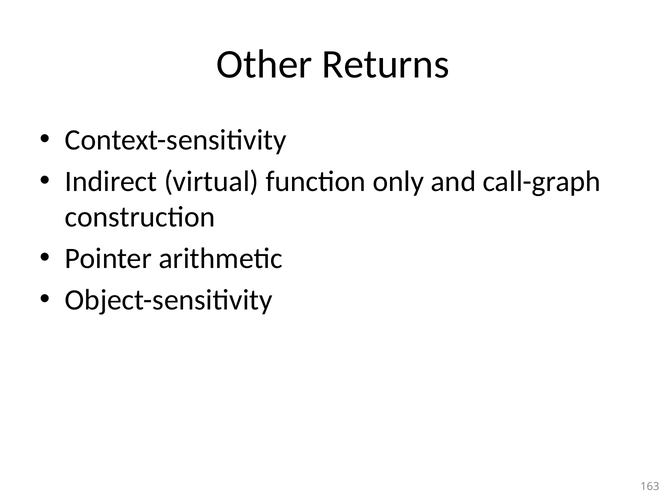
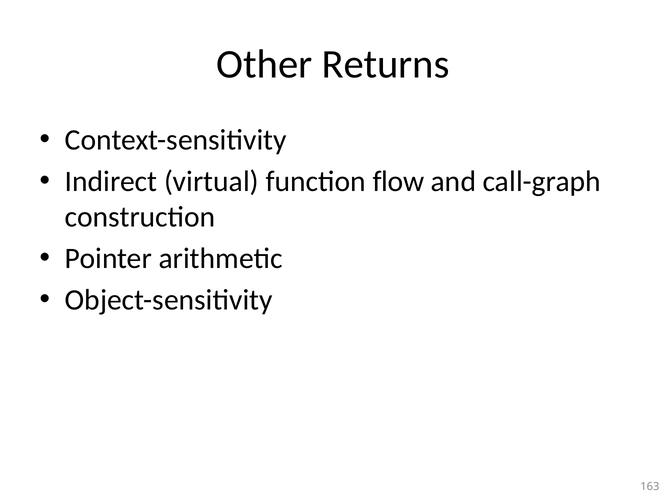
only: only -> flow (398, 181)
